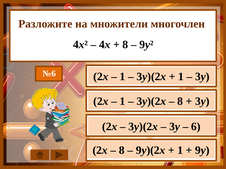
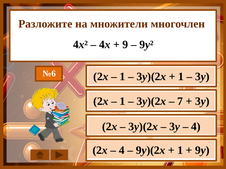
8: 8 -> 9 (125, 45)
8: 8 -> 7 (180, 102)
6: 6 -> 4 (196, 127)
8: 8 -> 4 (122, 151)
